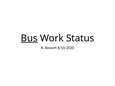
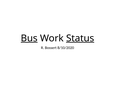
Status underline: none -> present (80, 38)
